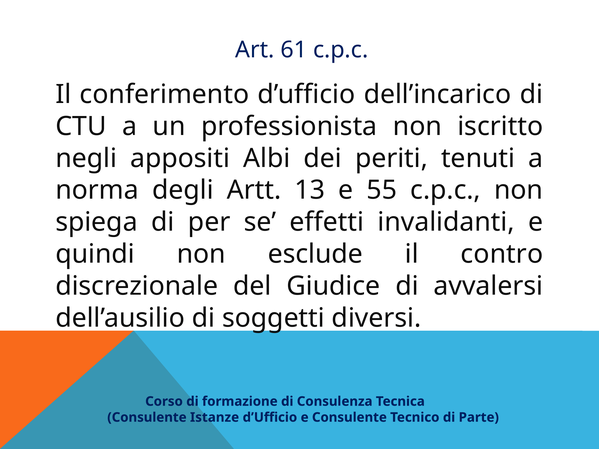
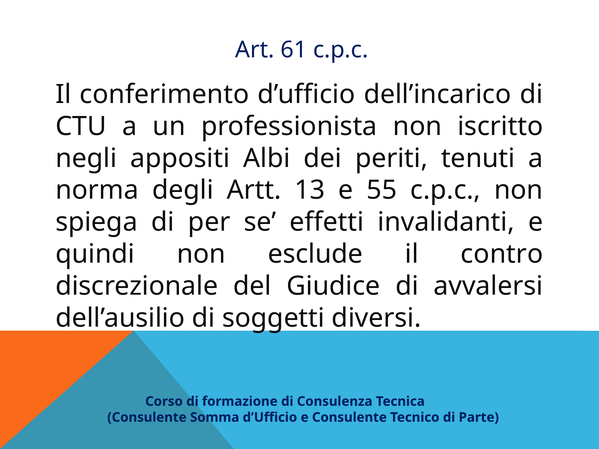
Istanze: Istanze -> Somma (215, 418)
